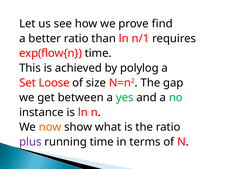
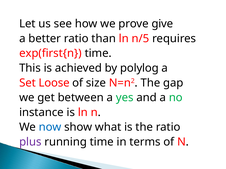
find: find -> give (162, 24)
n/1: n/1 -> n/5 (140, 39)
exp(flow{n: exp(flow{n -> exp(first{n (50, 53)
now colour: orange -> blue (50, 127)
